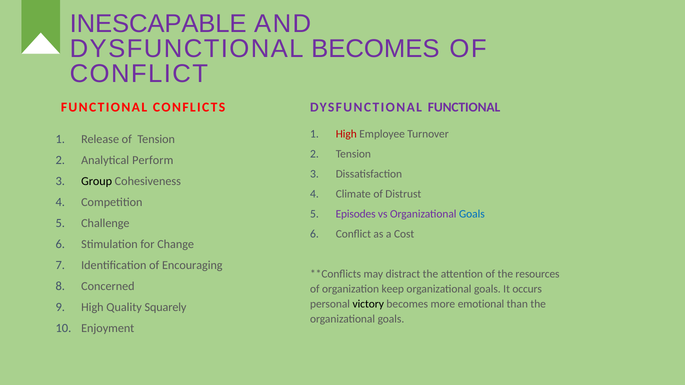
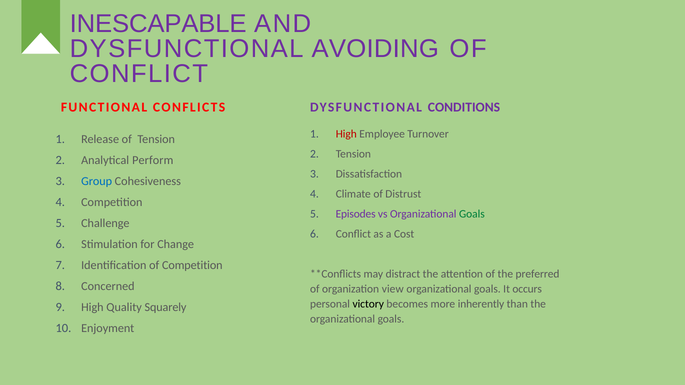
DYSFUNCTIONAL BECOMES: BECOMES -> AVOIDING (375, 49)
DYSFUNCTIONAL FUNCTIONAL: FUNCTIONAL -> CONDITIONS (464, 108)
Group colour: black -> blue (97, 182)
Goals colour: blue -> green (472, 214)
of Encouraging: Encouraging -> Competition (192, 266)
resources: resources -> preferred (538, 274)
keep: keep -> view (393, 289)
emotional: emotional -> inherently (481, 304)
